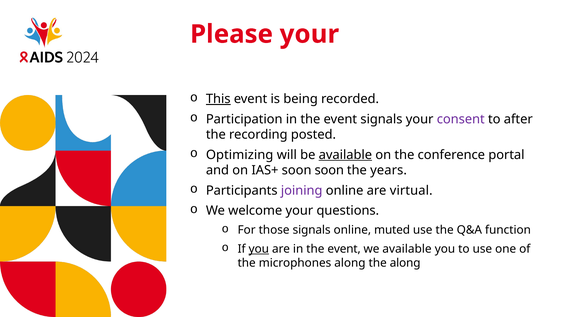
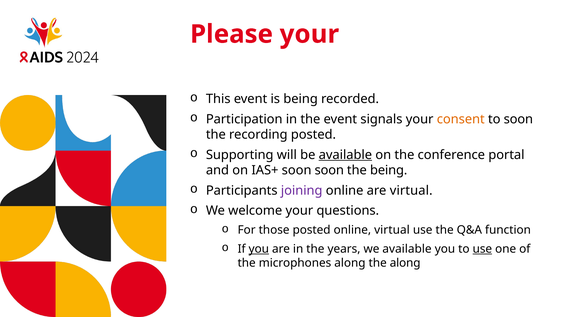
This underline: present -> none (218, 99)
consent colour: purple -> orange (461, 119)
to after: after -> soon (518, 119)
Optimizing: Optimizing -> Supporting (240, 155)
the years: years -> being (389, 170)
those signals: signals -> posted (312, 230)
online muted: muted -> virtual (392, 230)
are in the event: event -> years (344, 249)
use underline: none -> present (482, 249)
